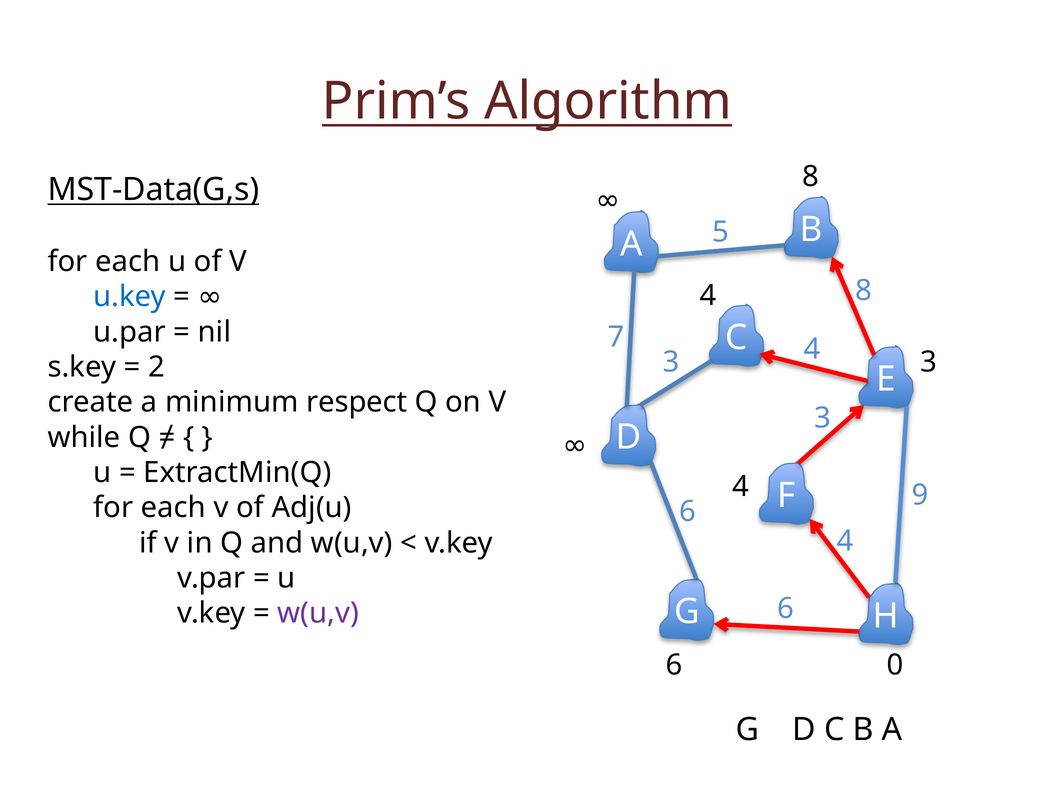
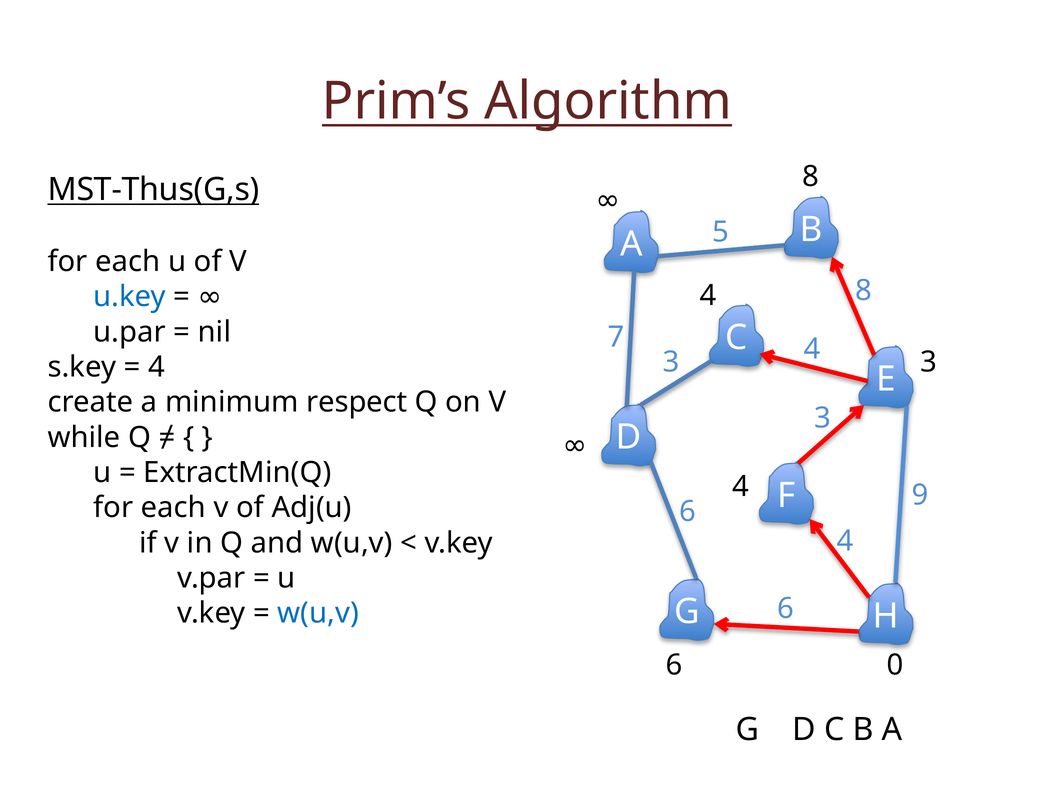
MST-Data(G,s: MST-Data(G,s -> MST-Thus(G,s (154, 190)
2: 2 -> 4 (157, 367)
w(u,v colour: purple -> blue (318, 613)
